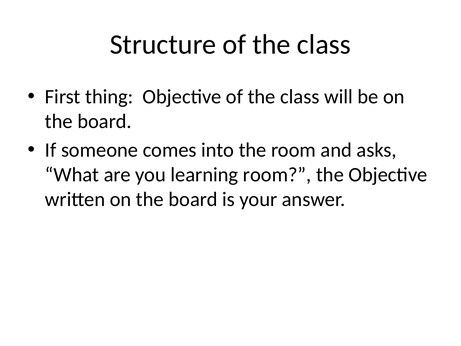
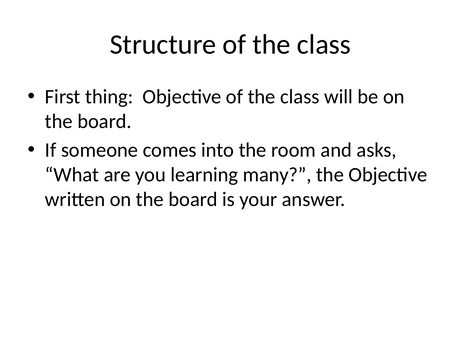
learning room: room -> many (277, 175)
